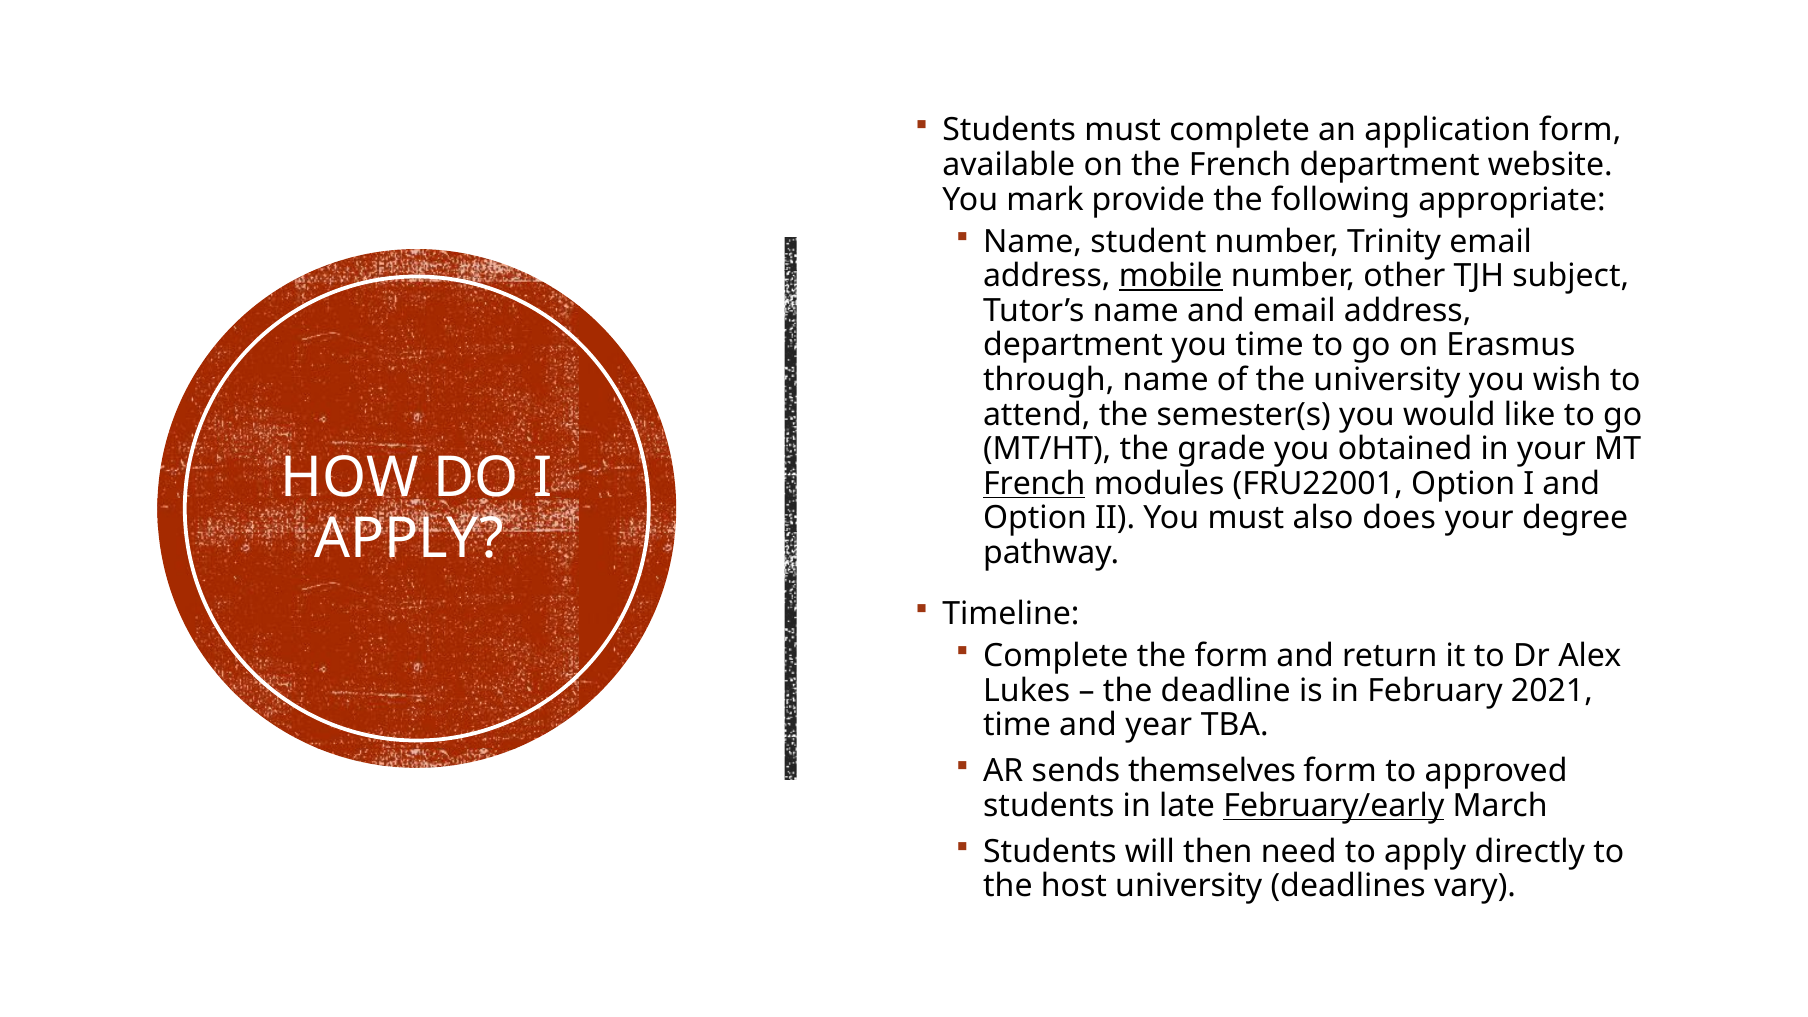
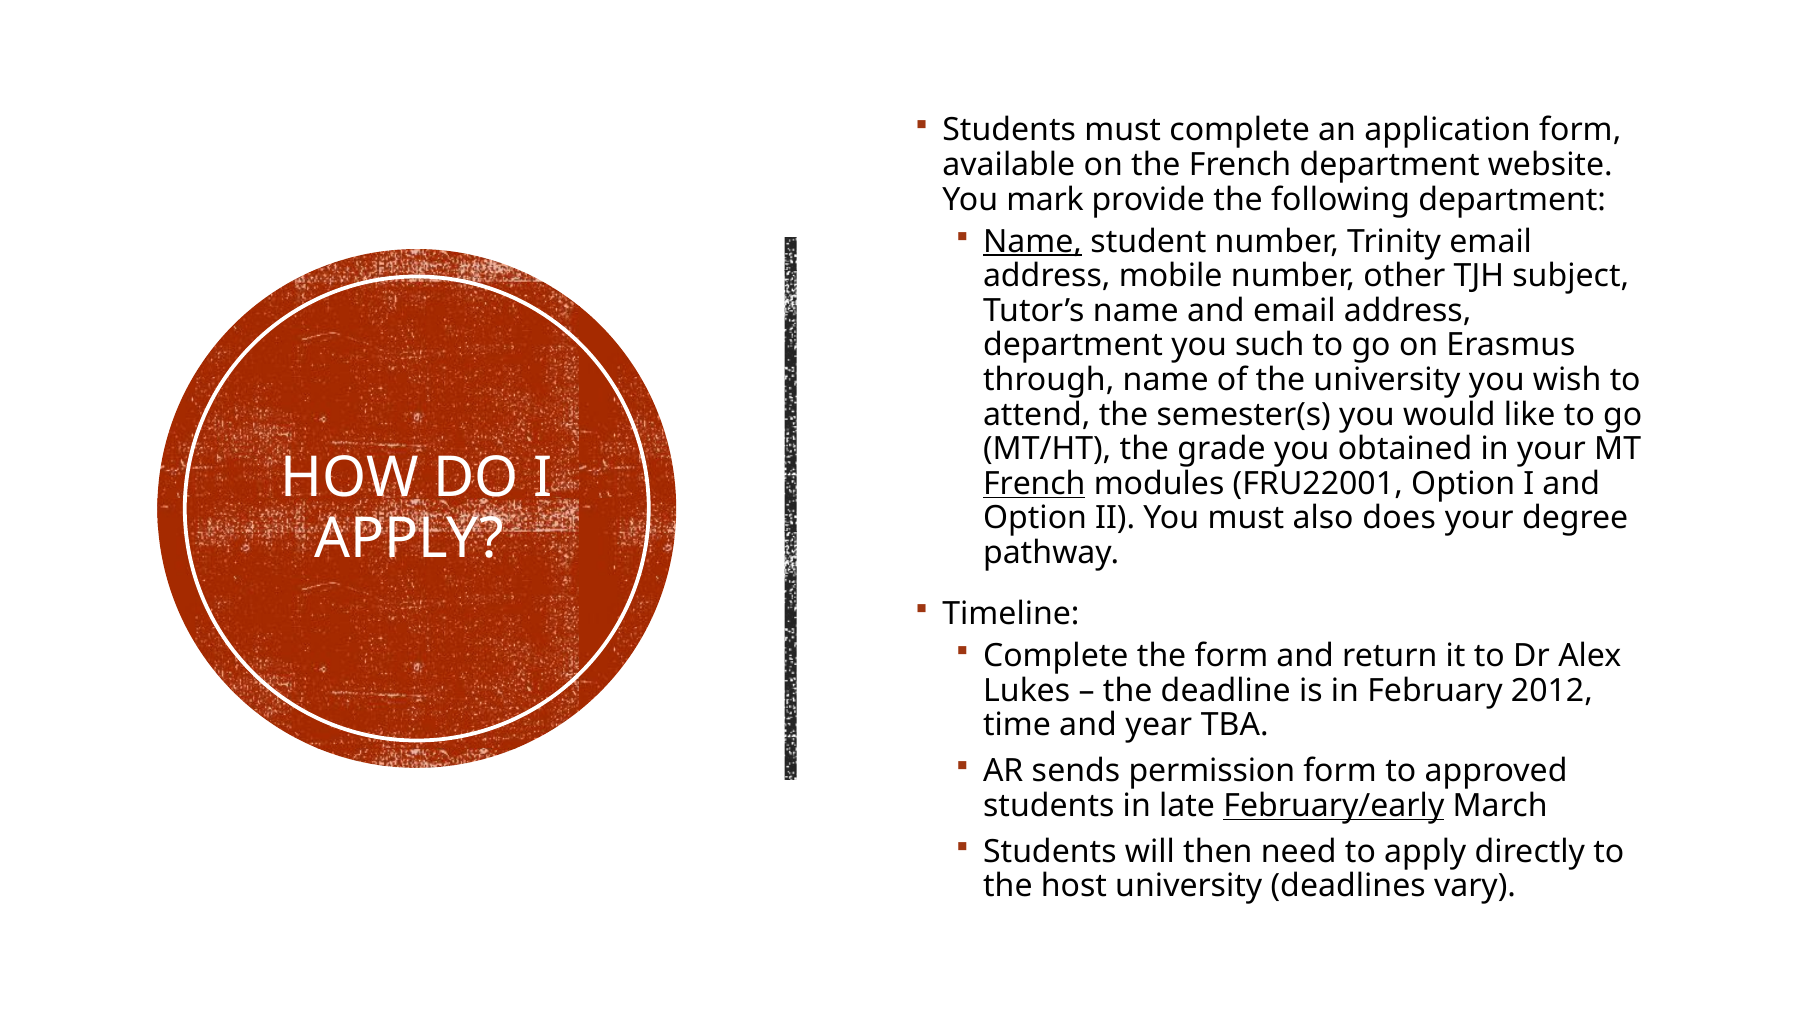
following appropriate: appropriate -> department (1512, 199)
Name underline: none -> present (1033, 242)
mobile underline: present -> none (1171, 276)
you time: time -> such (1270, 345)
2021: 2021 -> 2012 (1552, 691)
themselves: themselves -> permission (1212, 771)
